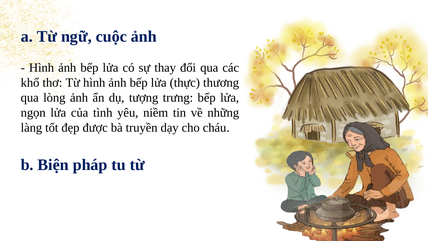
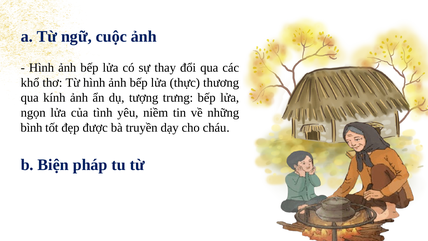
lòng: lòng -> kính (54, 98)
làng: làng -> bình (31, 128)
